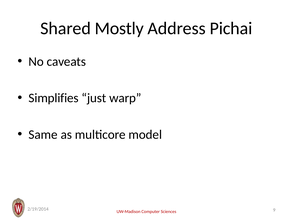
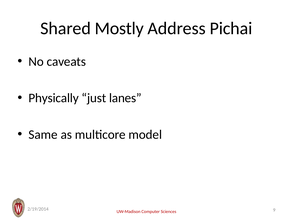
Simplifies: Simplifies -> Physically (54, 98)
warp: warp -> lanes (125, 98)
